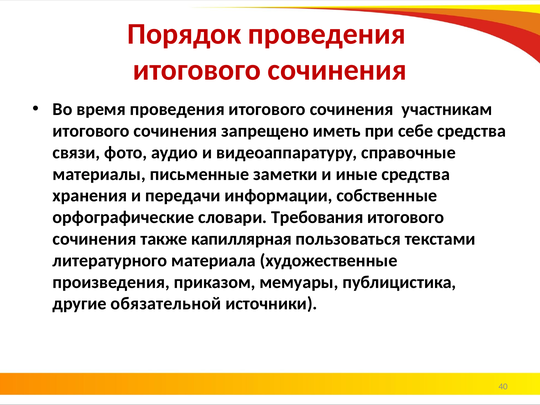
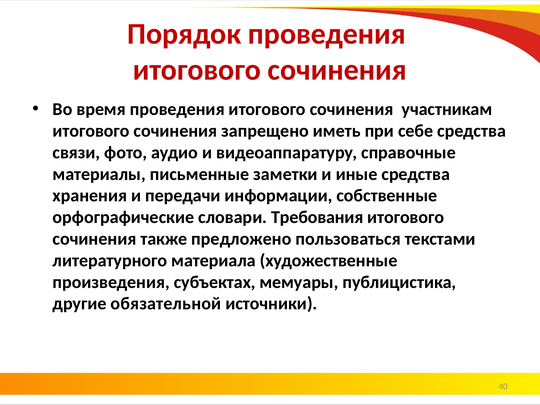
капиллярная: капиллярная -> предложено (241, 239)
приказом: приказом -> субъектах (215, 282)
